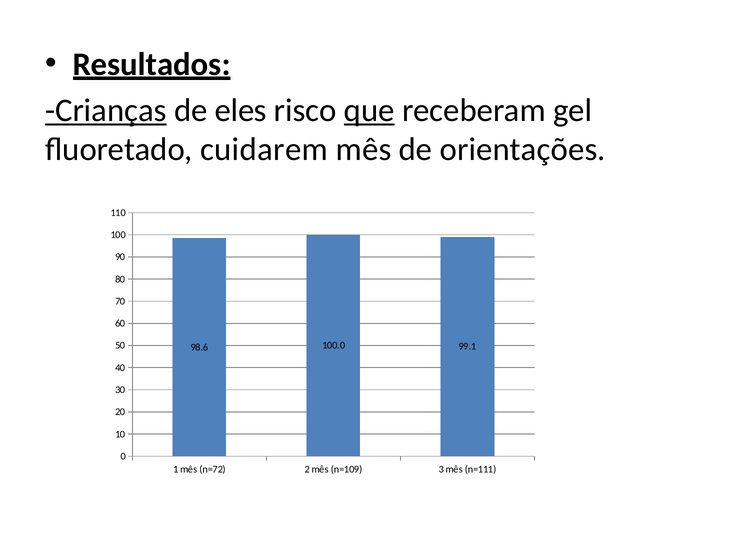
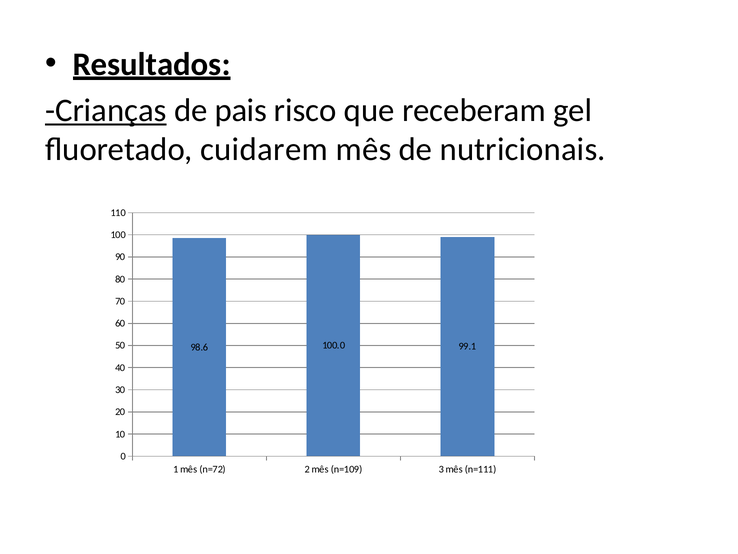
eles: eles -> pais (241, 110)
que underline: present -> none (369, 110)
orientações: orientações -> nutricionais (523, 149)
